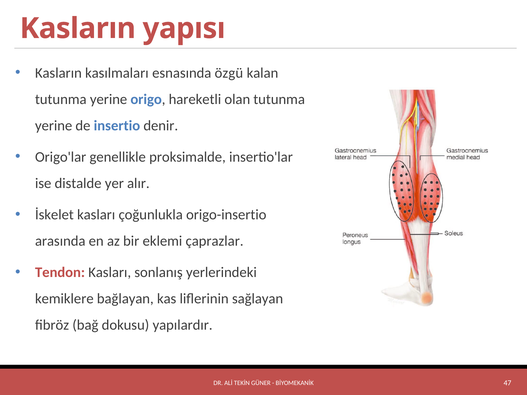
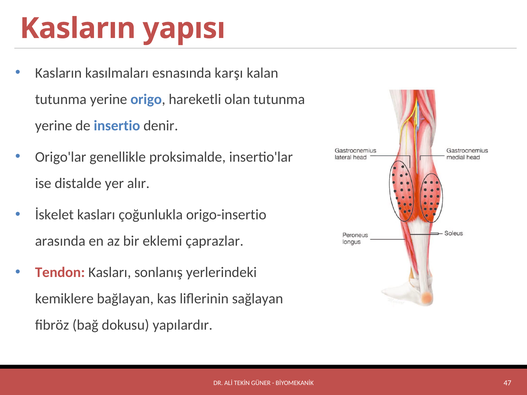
özgü: özgü -> karşı (229, 73)
